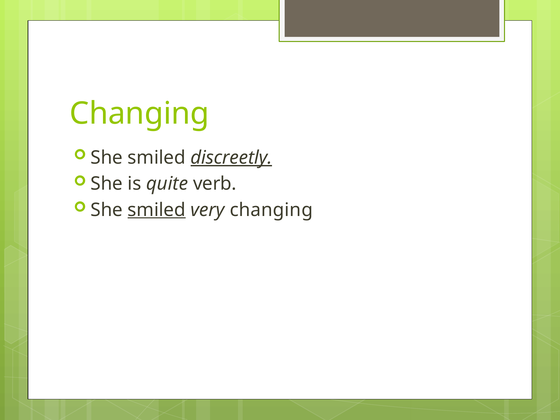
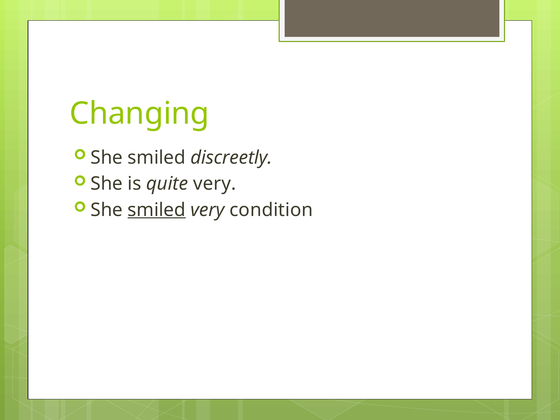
discreetly underline: present -> none (231, 158)
quite verb: verb -> very (215, 184)
very changing: changing -> condition (271, 210)
